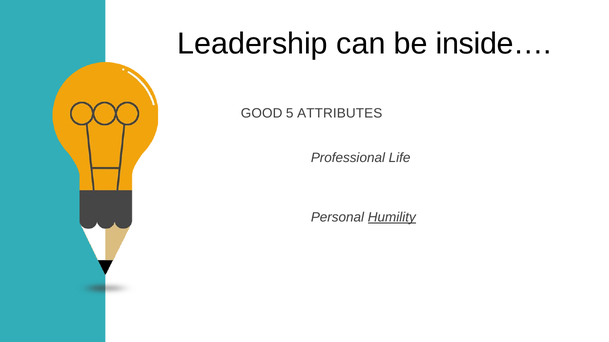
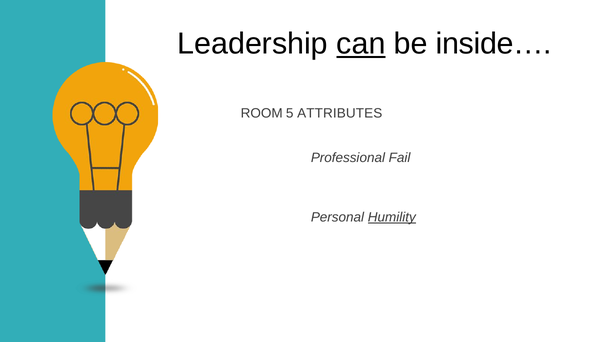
can underline: none -> present (361, 44)
GOOD: GOOD -> ROOM (262, 113)
Life: Life -> Fail (400, 158)
